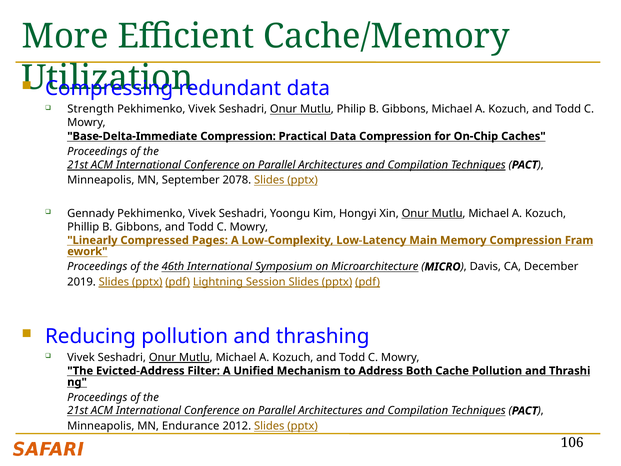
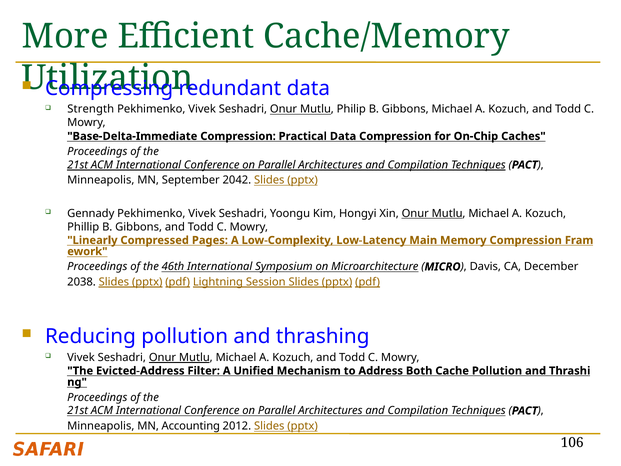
2078: 2078 -> 2042 (237, 180)
2019: 2019 -> 2038 (82, 282)
Endurance: Endurance -> Accounting (191, 426)
